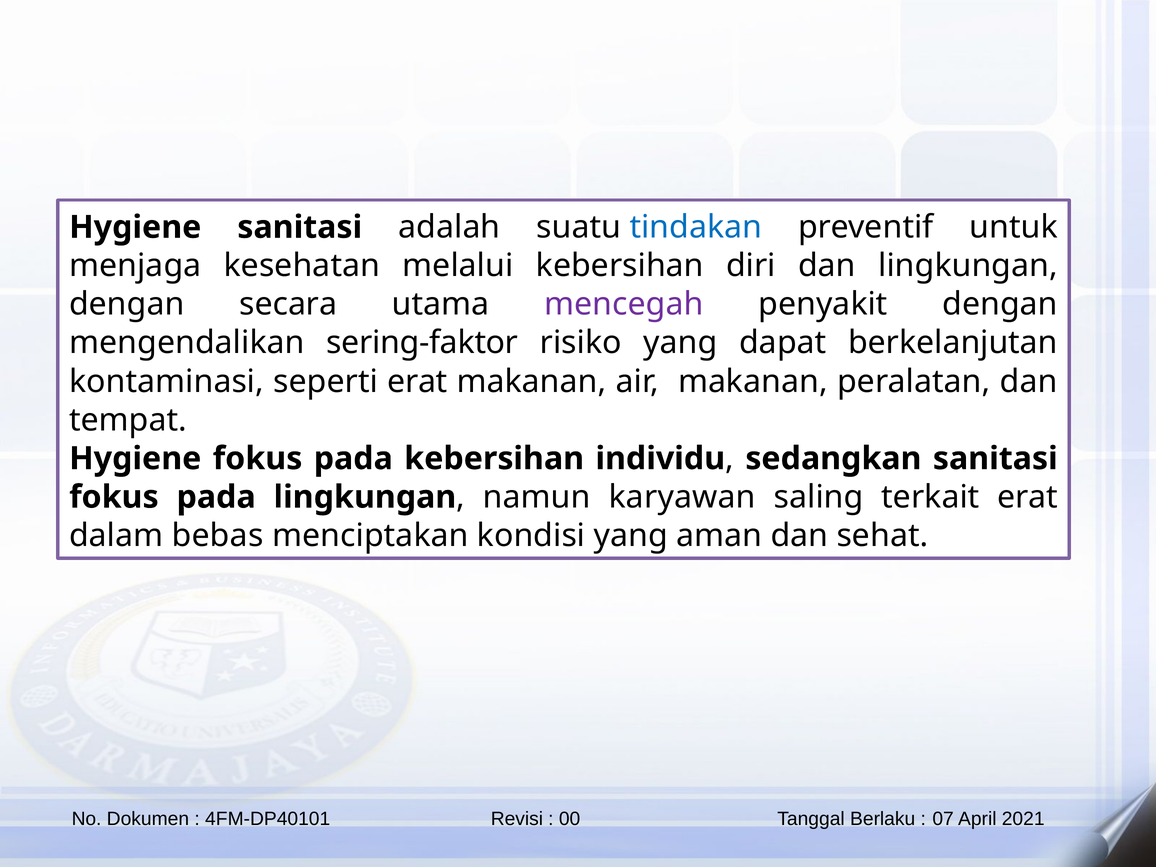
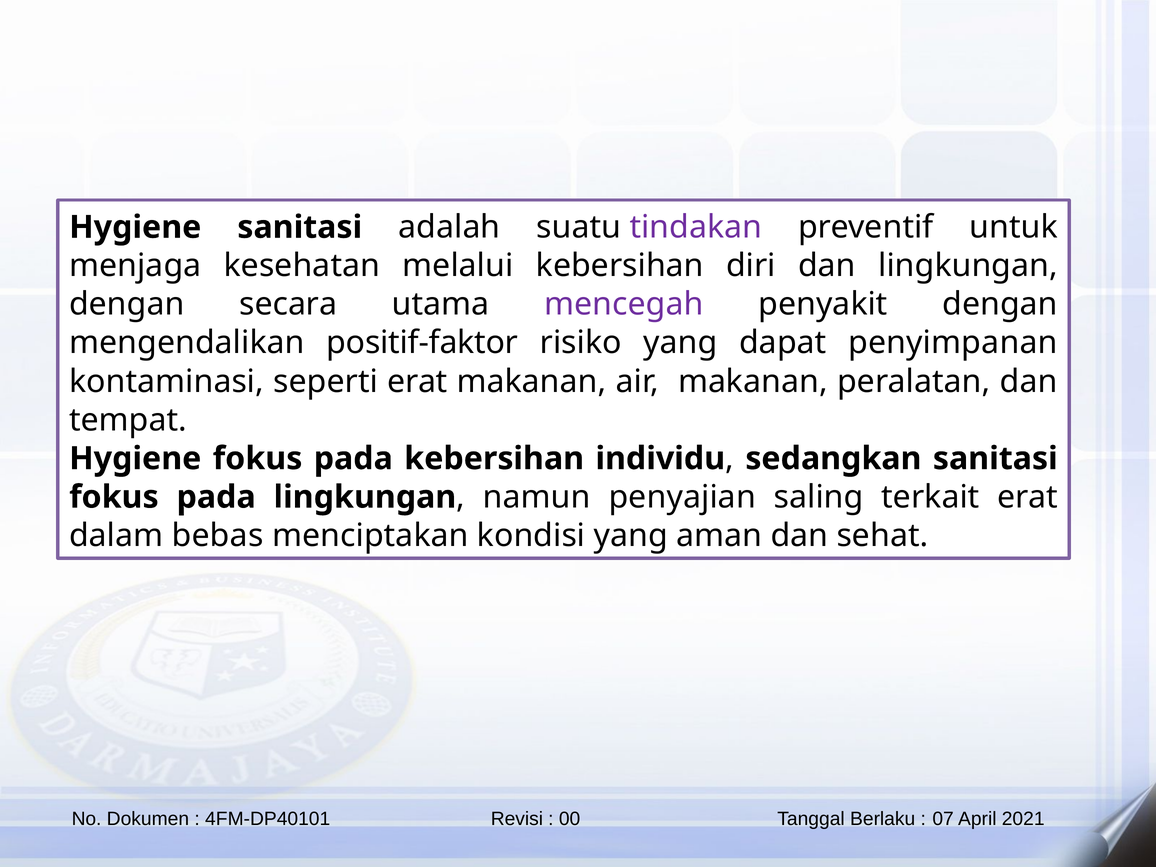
tindakan colour: blue -> purple (696, 227)
sering-faktor: sering-faktor -> positif-faktor (422, 343)
berkelanjutan: berkelanjutan -> penyimpanan (953, 343)
karyawan: karyawan -> penyajian (682, 497)
